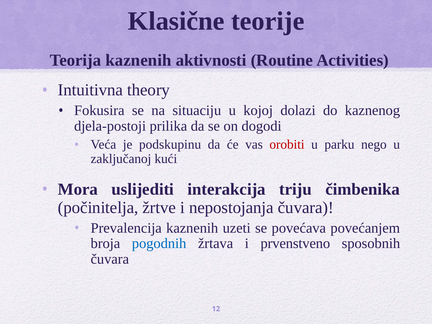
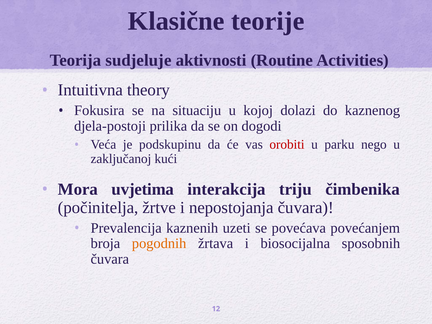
Teorija kaznenih: kaznenih -> sudjeluje (138, 60)
uslijediti: uslijediti -> uvjetima (143, 189)
pogodnih colour: blue -> orange (159, 244)
prvenstveno: prvenstveno -> biosocijalna (295, 244)
